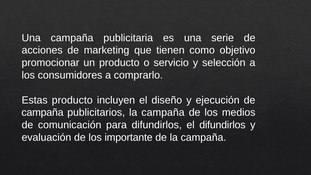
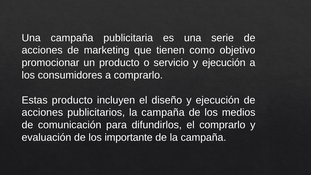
servicio y selección: selección -> ejecución (224, 63)
campaña: campaña -> acciones (42, 113)
el difundirlos: difundirlos -> comprarlo (222, 125)
